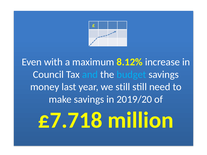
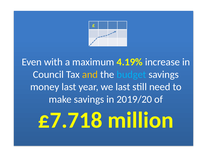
8.12%: 8.12% -> 4.19% (130, 62)
and colour: light blue -> yellow (90, 75)
we still: still -> last (123, 87)
